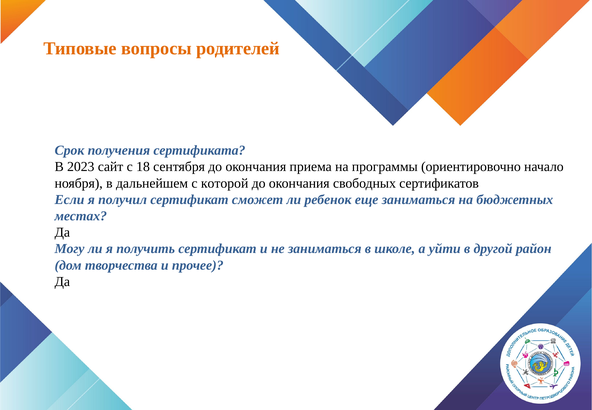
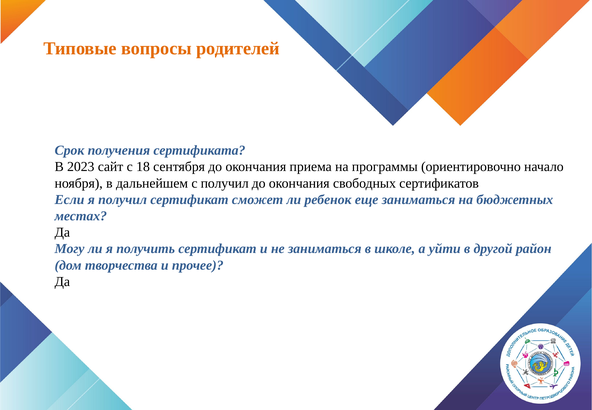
с которой: которой -> получил (225, 183)
